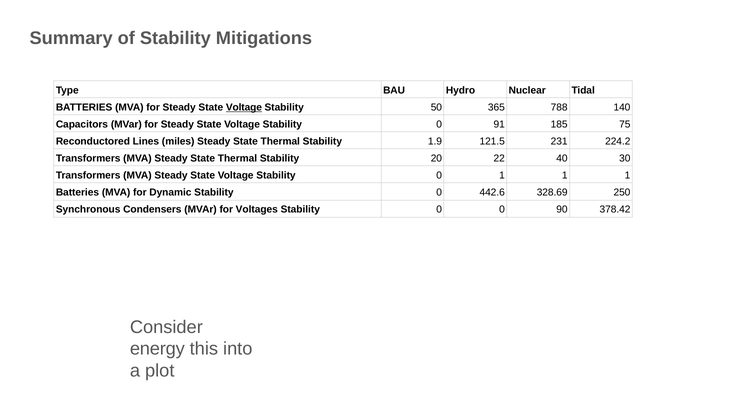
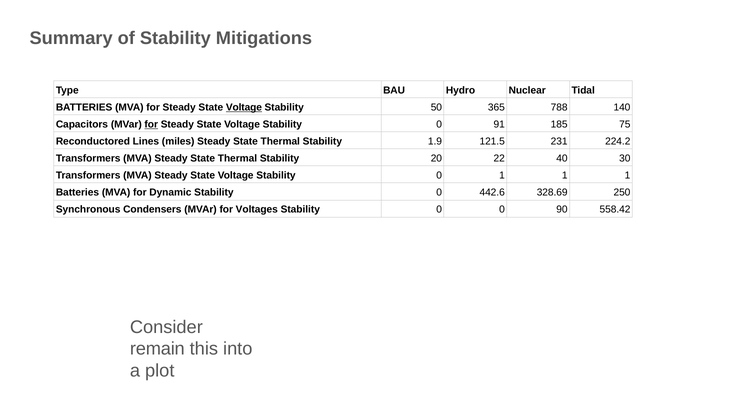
for underline: none -> present (151, 124)
378.42: 378.42 -> 558.42 (615, 210)
energy: energy -> remain (157, 349)
